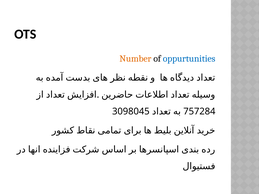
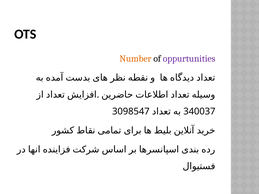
oppurtunities colour: blue -> purple (189, 59)
3098045: 3098045 -> 3098547 (131, 112)
757284: 757284 -> 340037 (199, 112)
